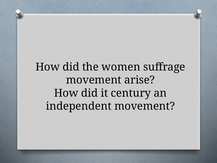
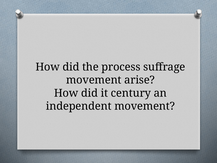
women: women -> process (121, 67)
